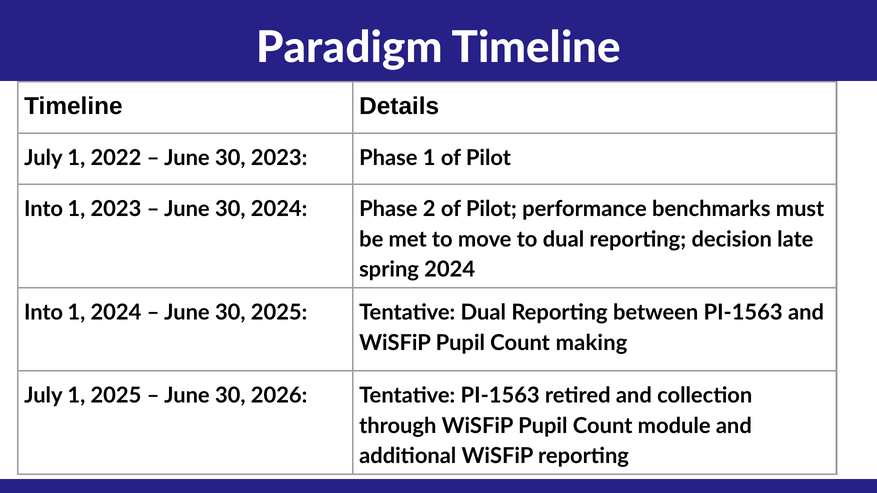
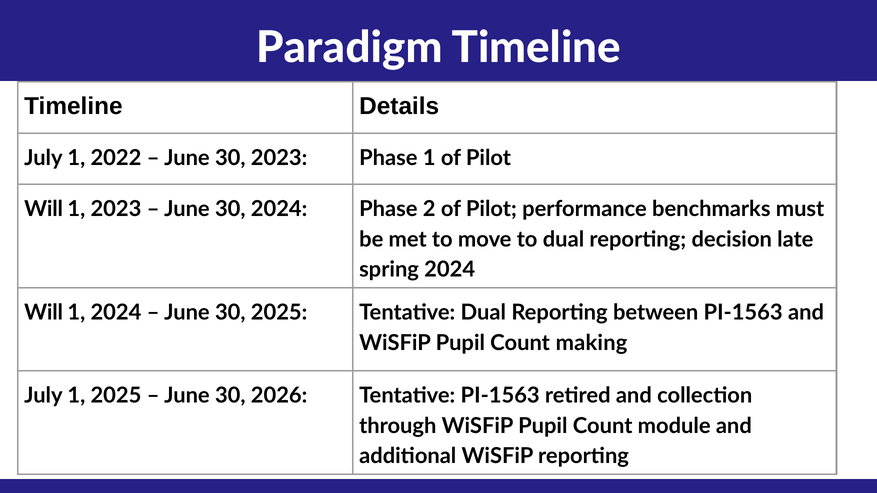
Into: Into -> Will (44, 209)
Into: Into -> Will (44, 313)
